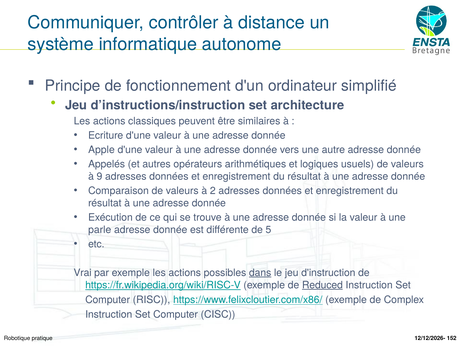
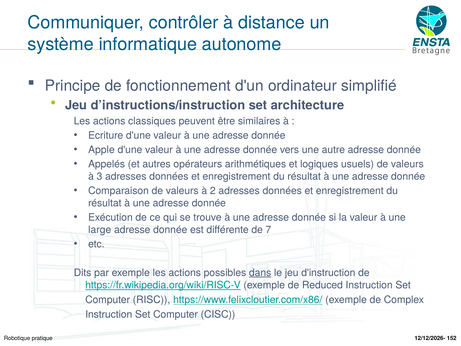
9: 9 -> 3 (99, 176)
parle: parle -> large (100, 230)
5: 5 -> 7 (268, 230)
Vrai: Vrai -> Dits (83, 273)
Reduced underline: present -> none (322, 285)
